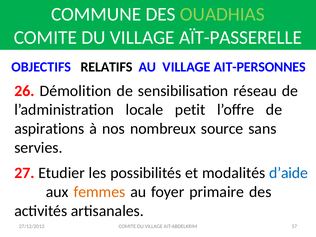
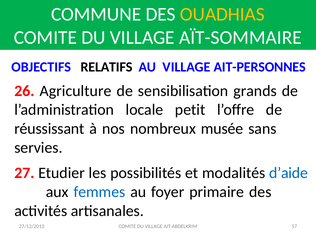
OUADHIAS colour: light green -> yellow (222, 14)
AÏT-PASSERELLE: AÏT-PASSERELLE -> AÏT-SOMMAIRE (240, 37)
Démolition: Démolition -> Agriculture (76, 91)
réseau: réseau -> grands (255, 91)
aspirations: aspirations -> réussissant (49, 129)
source: source -> musée (222, 129)
femmes colour: orange -> blue (99, 192)
